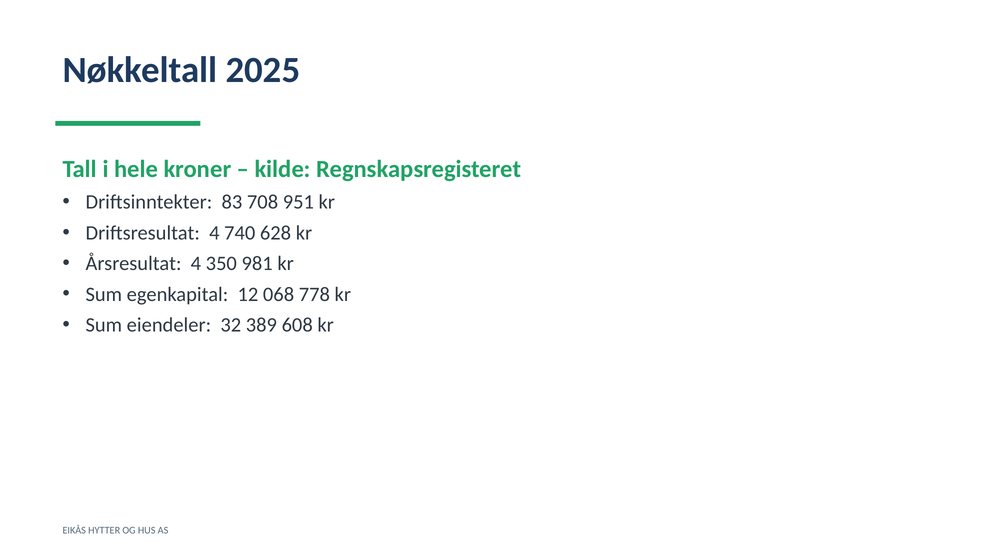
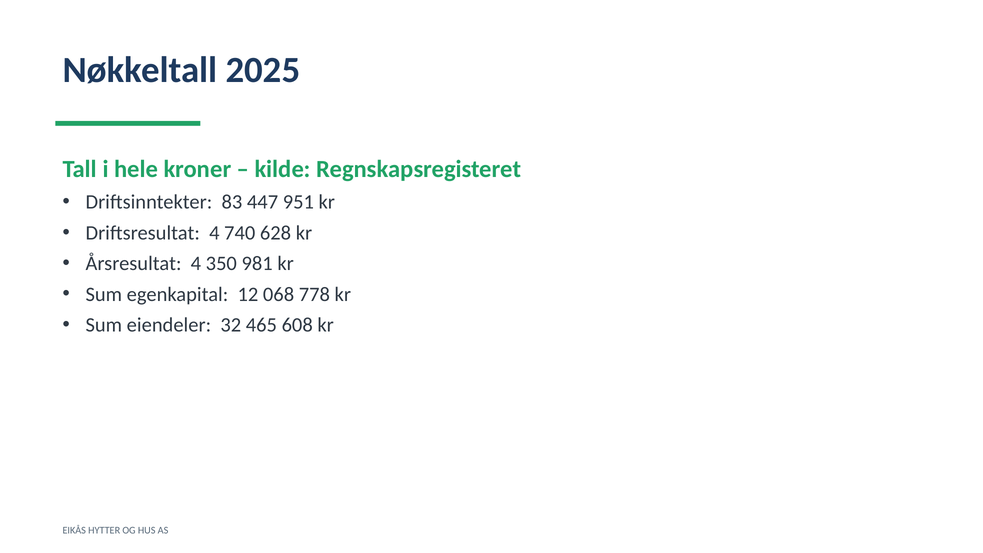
708: 708 -> 447 (263, 202)
389: 389 -> 465 (261, 325)
